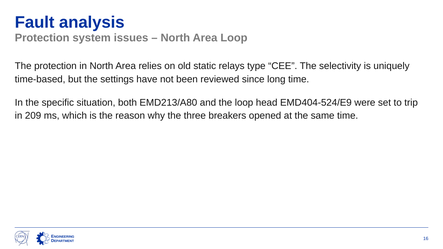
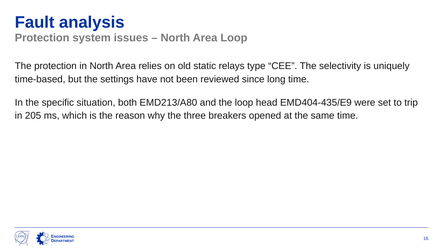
EMD404-524/E9: EMD404-524/E9 -> EMD404-435/E9 (316, 103)
209: 209 -> 205 (33, 116)
